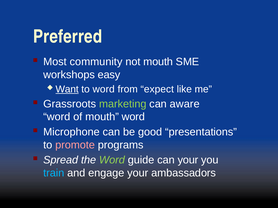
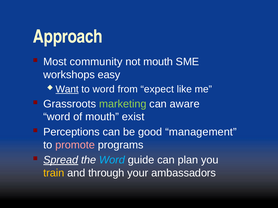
Preferred: Preferred -> Approach (68, 37)
mouth word: word -> exist (133, 117)
Microphone: Microphone -> Perceptions (72, 132)
presentations: presentations -> management (201, 132)
Spread underline: none -> present (61, 160)
Word colour: light green -> light blue (112, 160)
can your: your -> plan (188, 160)
train colour: light blue -> yellow (54, 173)
engage: engage -> through (106, 173)
